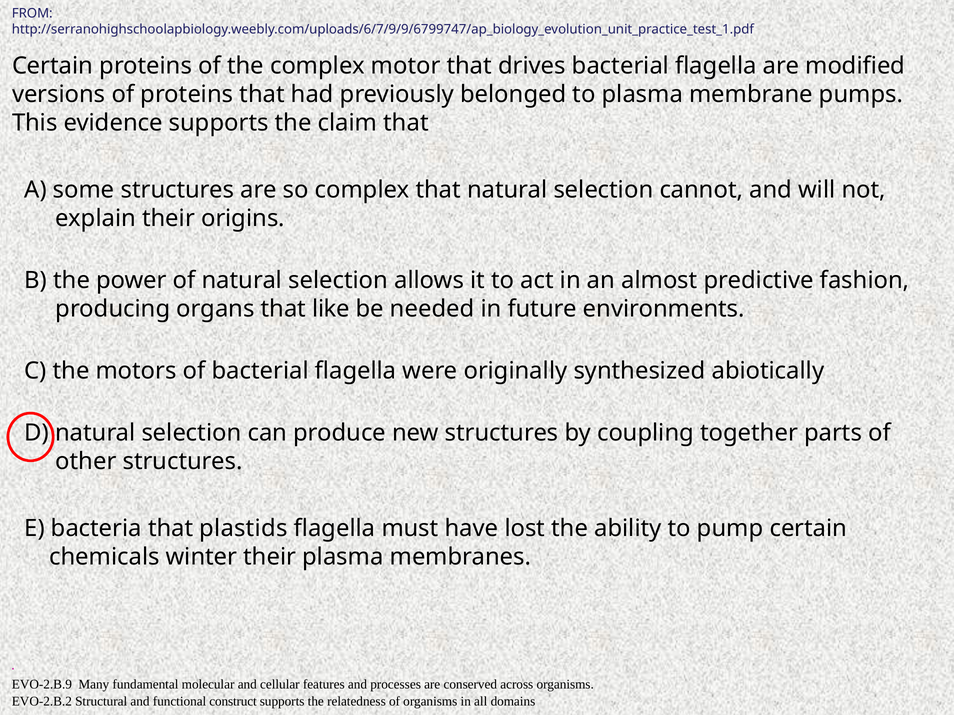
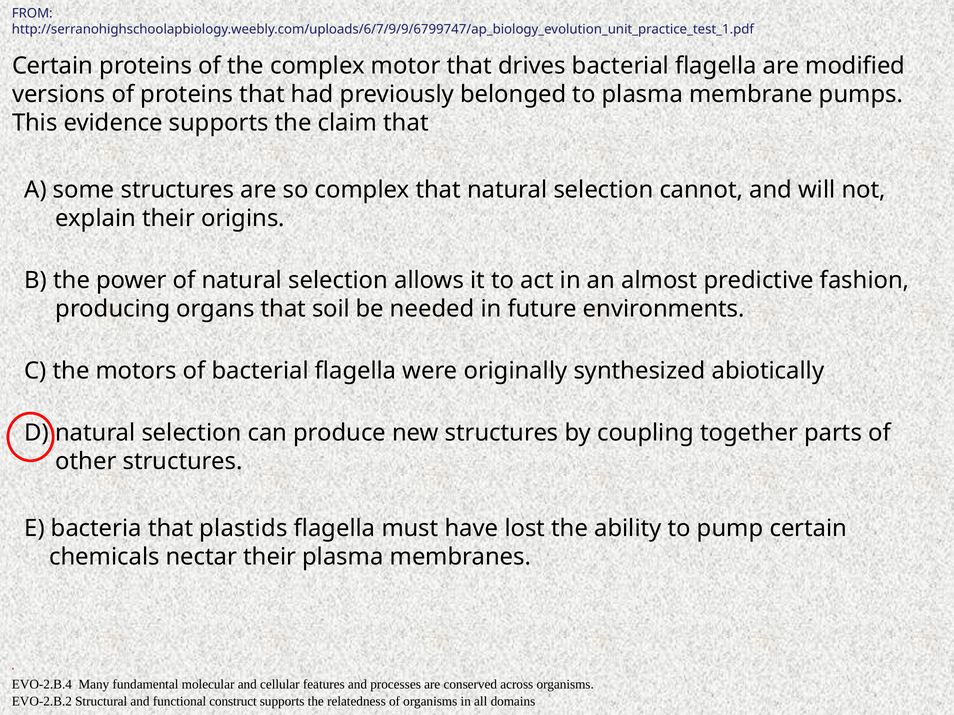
like: like -> soil (331, 309)
winter: winter -> nectar (201, 557)
EVO-2.B.9: EVO-2.B.9 -> EVO-2.B.4 (42, 685)
